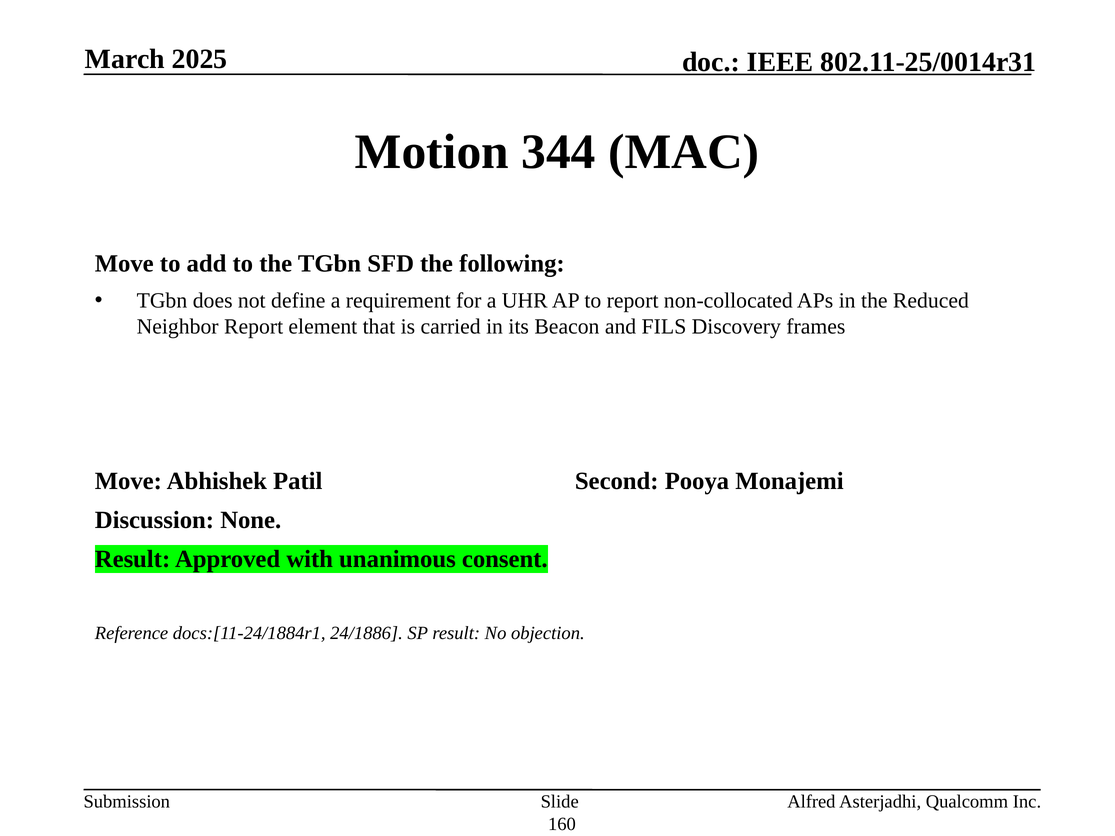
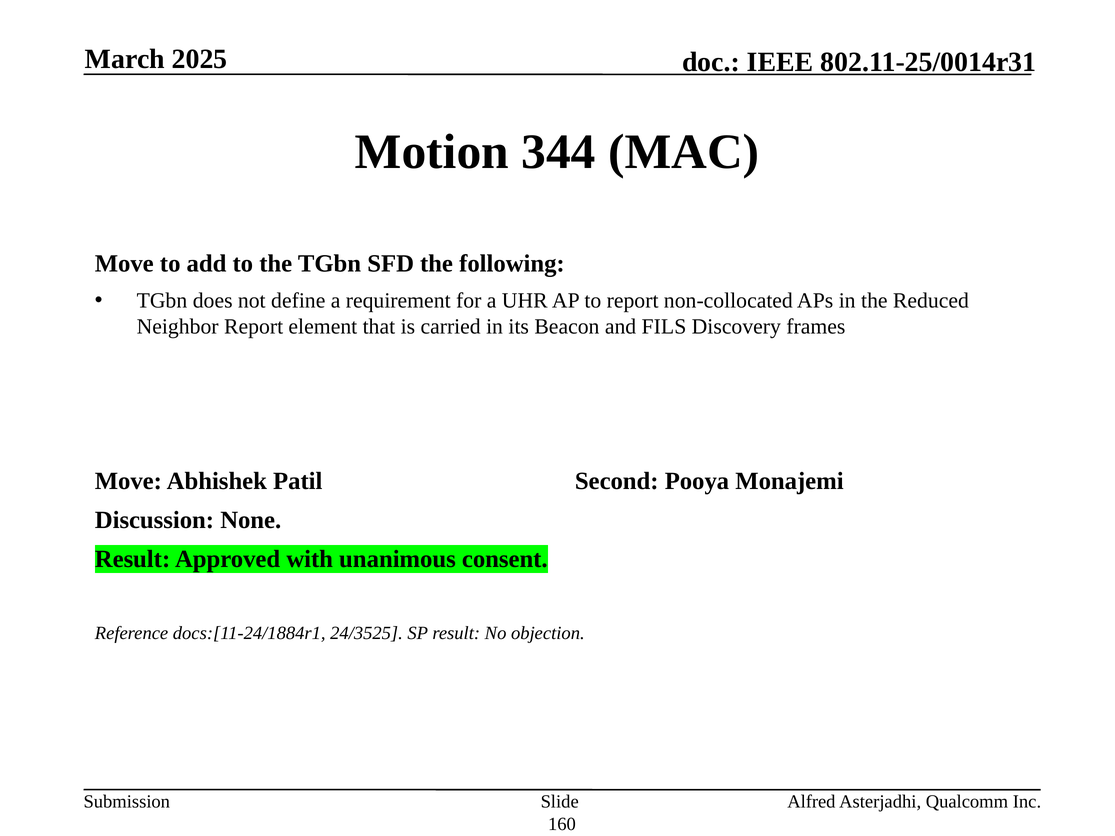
24/1886: 24/1886 -> 24/3525 (367, 633)
